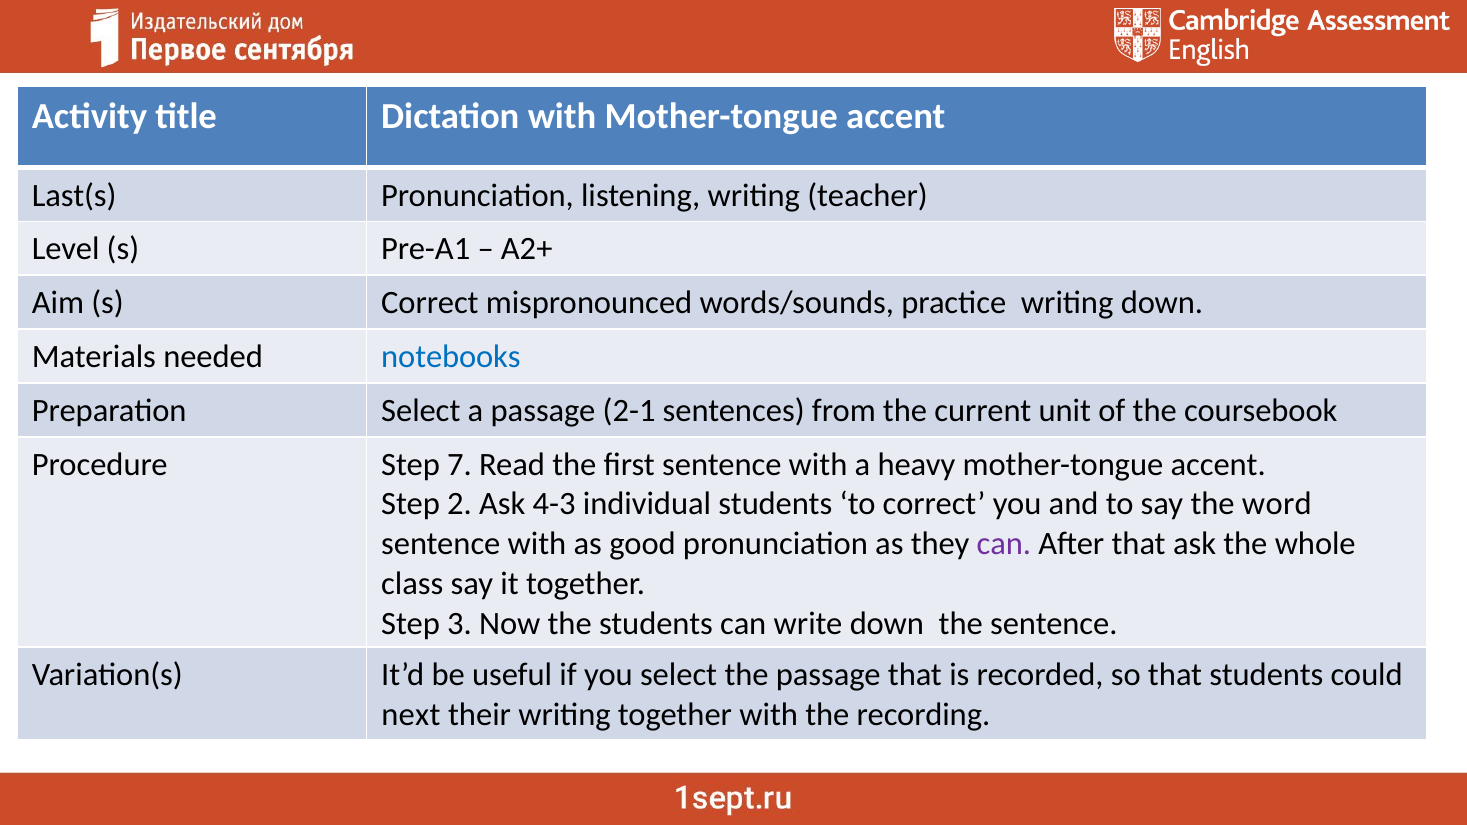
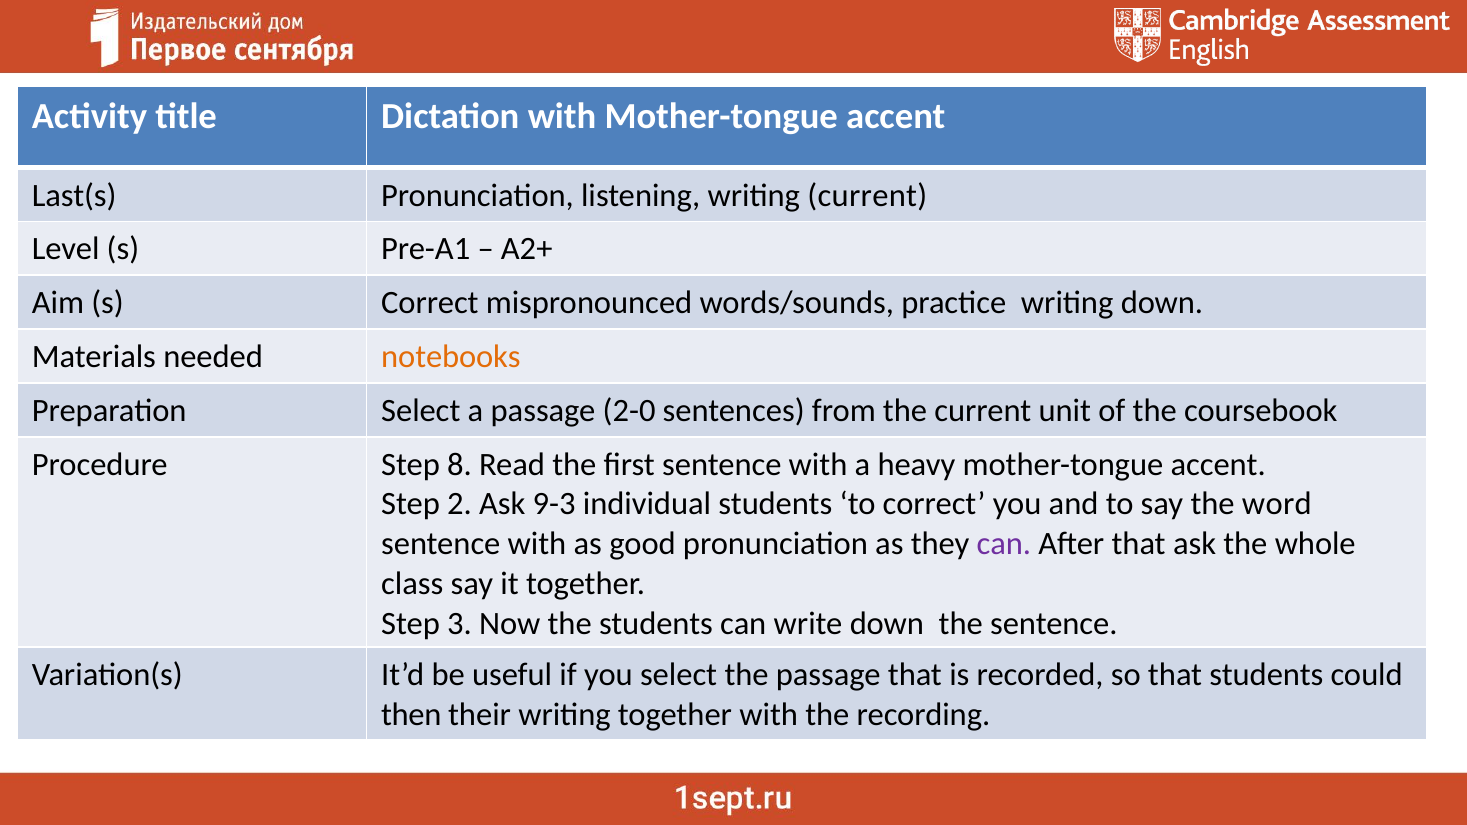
writing teacher: teacher -> current (867, 195)
notebooks colour: blue -> orange (451, 357)
2-1: 2-1 -> 2-0 (629, 411)
7: 7 -> 8 (459, 465)
4-3: 4-3 -> 9-3 (554, 504)
next: next -> then (411, 715)
